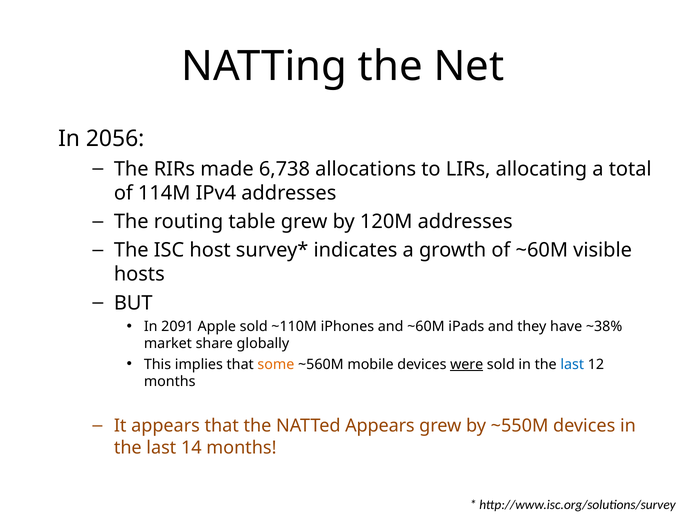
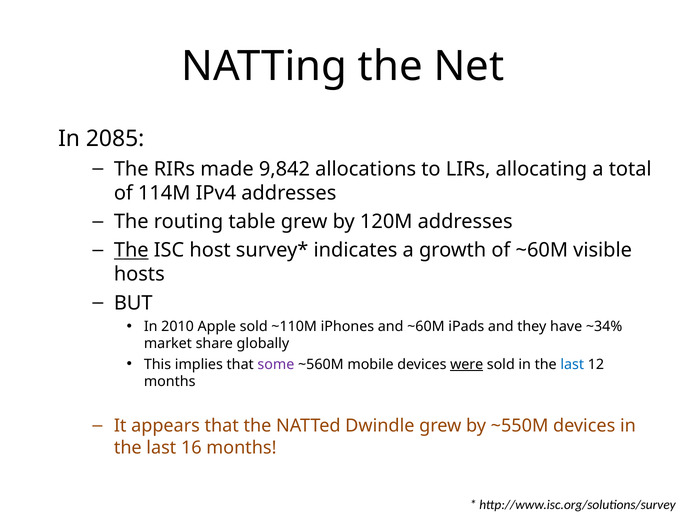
2056: 2056 -> 2085 (115, 139)
6,738: 6,738 -> 9,842 (284, 169)
The underline: none -> present (131, 250)
2091: 2091 -> 2010 (178, 326)
~38%: ~38% -> ~34% (604, 326)
some colour: orange -> purple (276, 364)
NATTed Appears: Appears -> Dwindle (380, 426)
14: 14 -> 16 (191, 447)
